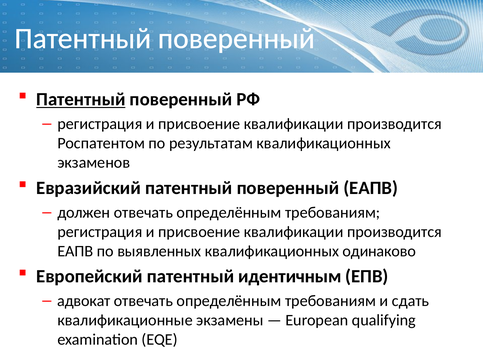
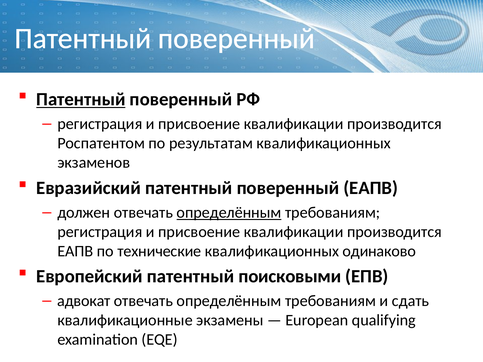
определённым underline: none -> present (229, 213)
выявленных: выявленных -> технические (159, 251)
идентичным: идентичным -> поисковыми (290, 277)
